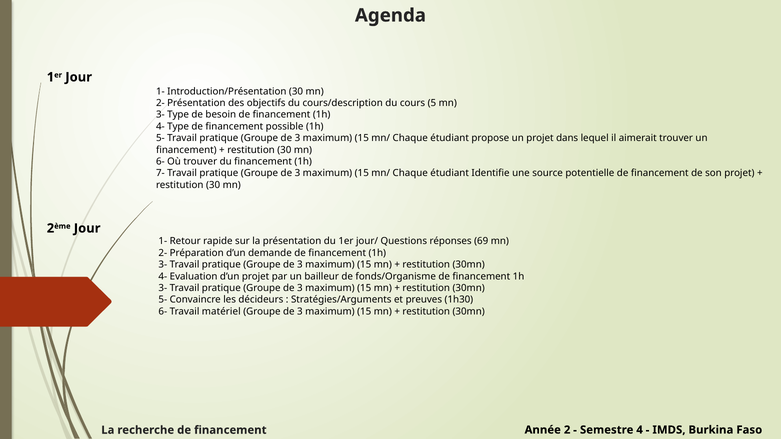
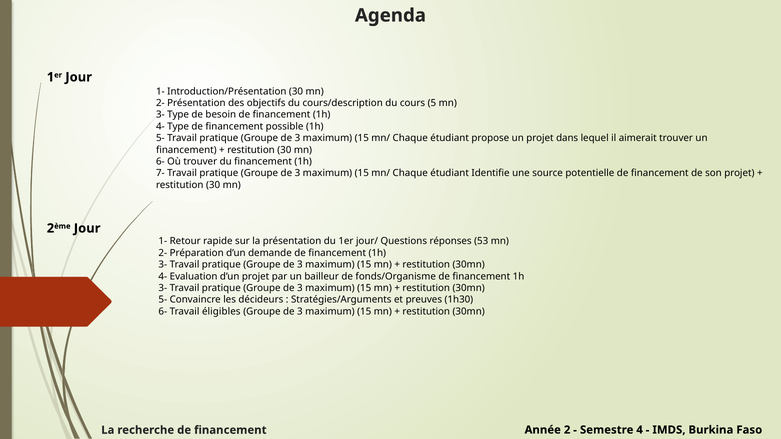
69: 69 -> 53 (481, 241)
matériel: matériel -> éligibles (221, 312)
